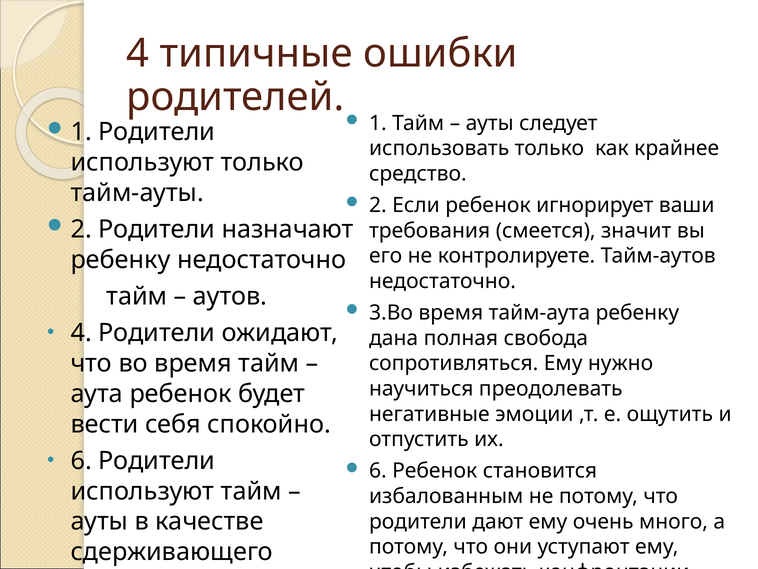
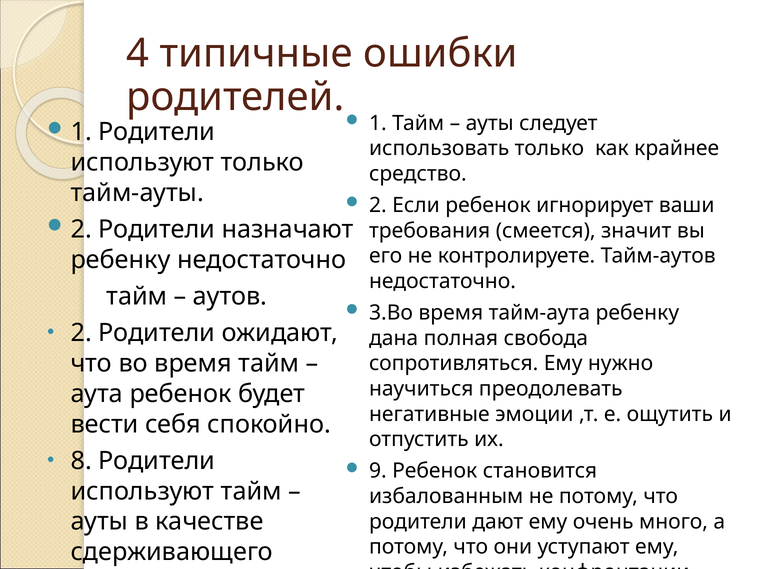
4: 4 -> 2 (81, 333)
6: 6 -> 8 (81, 460)
6: 6 -> 9 (378, 471)
